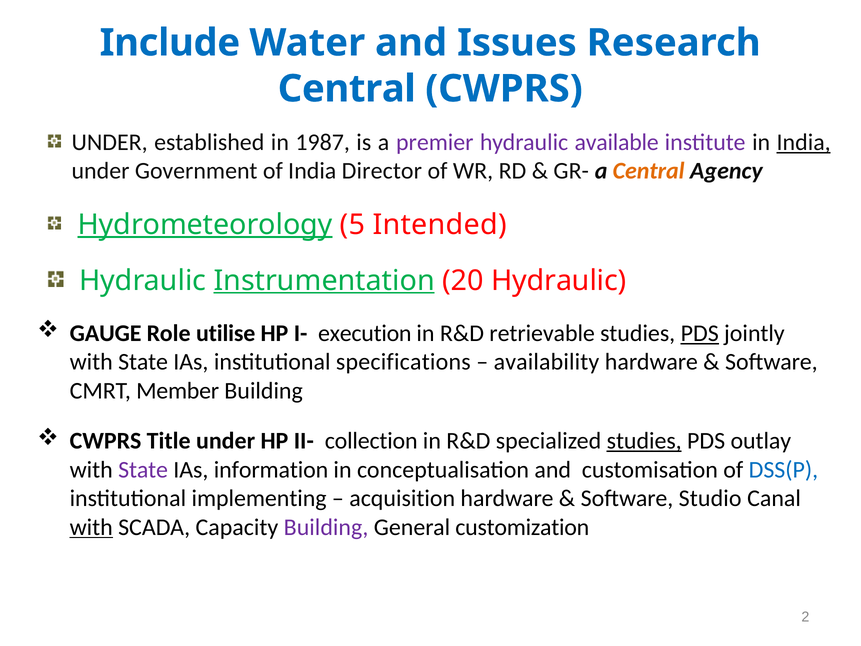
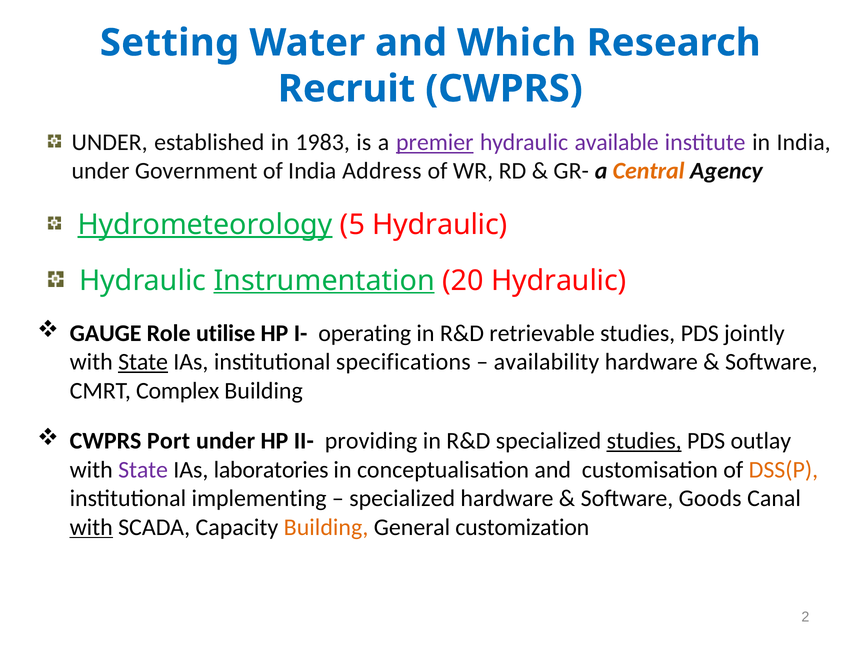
Include: Include -> Setting (170, 43)
Issues: Issues -> Which (517, 43)
Central: Central -> Recruit (347, 89)
1987: 1987 -> 1983 (323, 142)
premier underline: none -> present (435, 142)
India underline: present -> none (804, 142)
Director: Director -> Address (382, 171)
5 Intended: Intended -> Hydraulic (440, 224)
execution: execution -> operating (365, 333)
PDS underline: present -> none (700, 333)
State underline: none -> present (143, 362)
Member: Member -> Complex (178, 391)
Title: Title -> Port (169, 441)
collection: collection -> providing (371, 441)
information: information -> laboratories (271, 470)
DSS(P colour: blue -> orange (783, 470)
acquisition: acquisition -> specialized (402, 498)
Studio: Studio -> Goods (710, 498)
Building colour: purple -> orange (326, 527)
